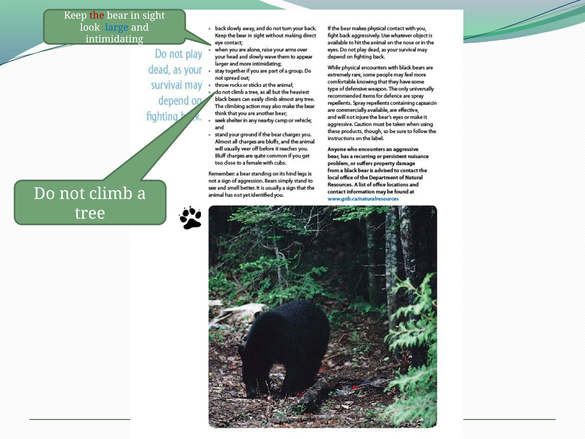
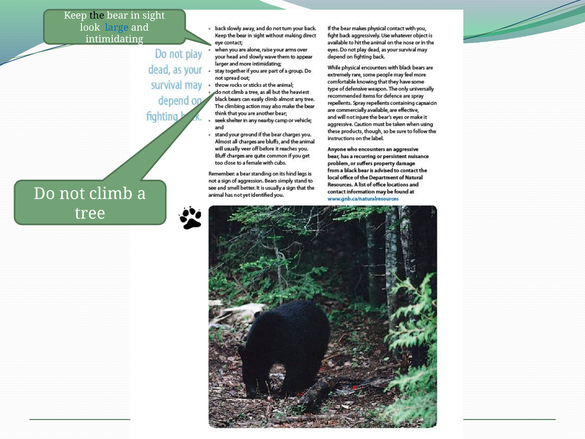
the colour: red -> black (97, 16)
